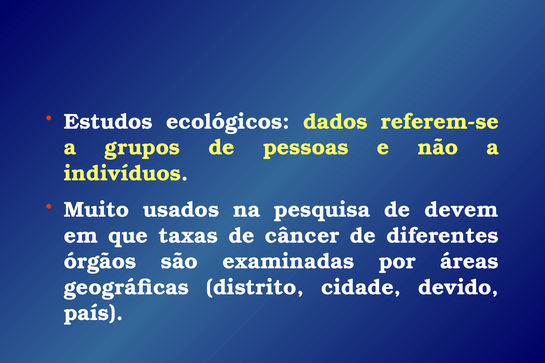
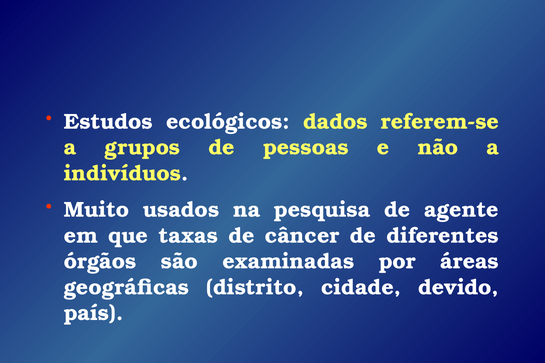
devem: devem -> agente (462, 210)
